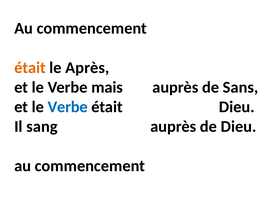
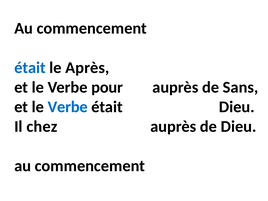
était colour: orange -> blue (30, 68)
mais: mais -> pour (107, 87)
sang: sang -> chez (42, 127)
